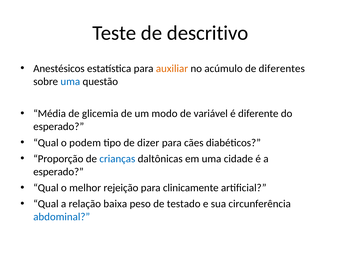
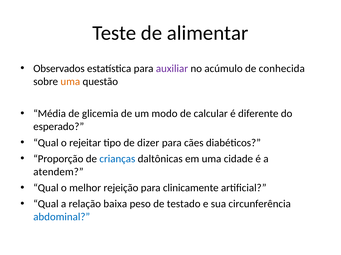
descritivo: descritivo -> alimentar (208, 33)
Anestésicos: Anestésicos -> Observados (59, 69)
auxiliar colour: orange -> purple (172, 69)
diferentes: diferentes -> conhecida (282, 69)
uma colour: blue -> orange (70, 82)
variável: variável -> calcular (211, 114)
podem: podem -> rejeitar (85, 143)
esperado: esperado -> atendem (58, 172)
